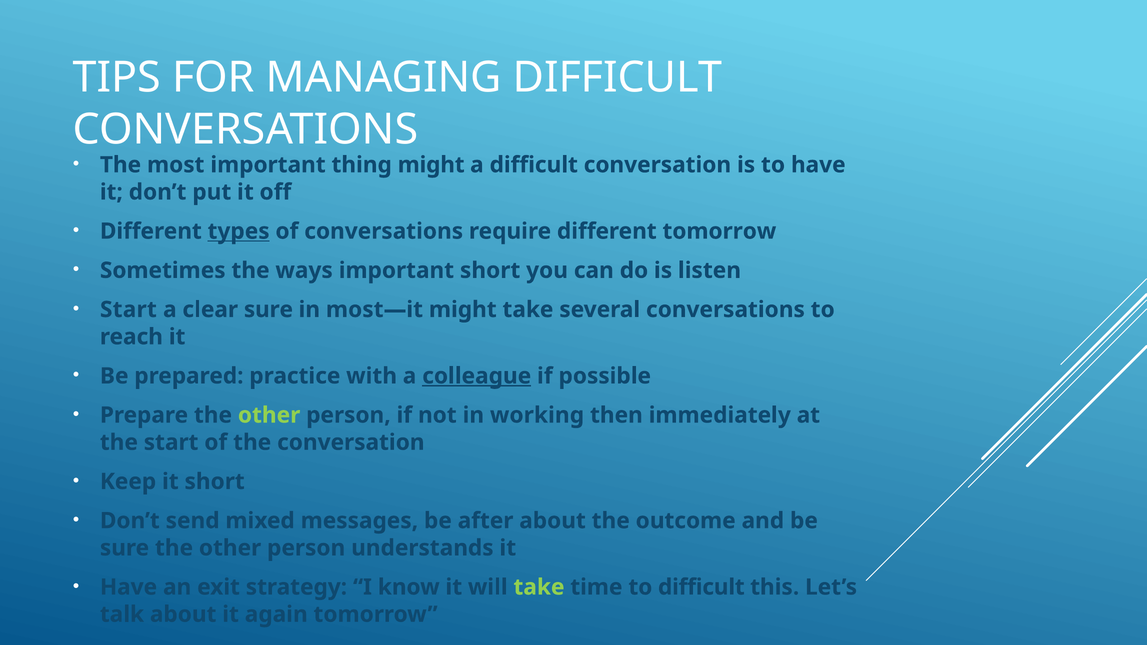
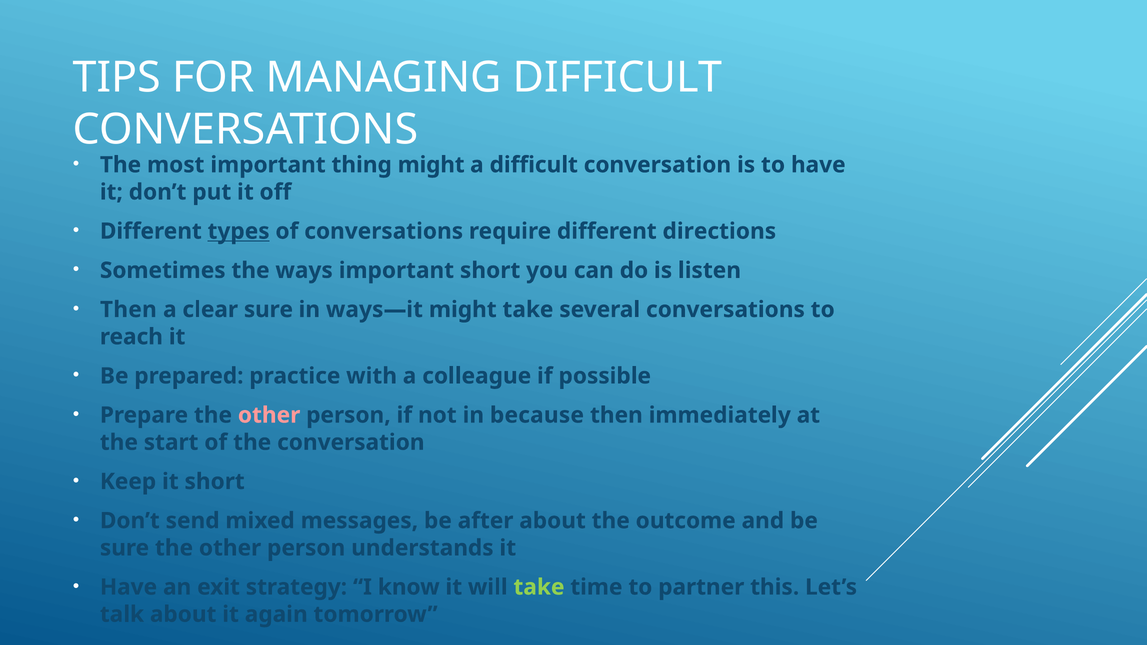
different tomorrow: tomorrow -> directions (719, 231)
Start: Start -> Then (128, 310)
most—it: most—it -> ways—it (374, 310)
colleague underline: present -> none (477, 376)
other colour: light green -> pink (269, 415)
working: working -> because (537, 415)
to difficult: difficult -> partner (701, 587)
